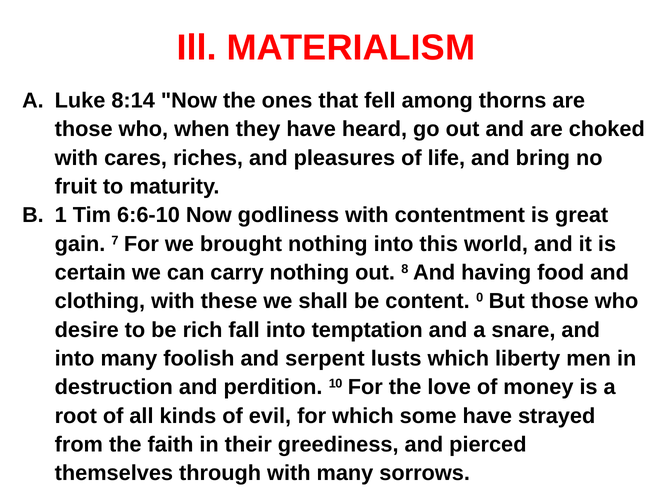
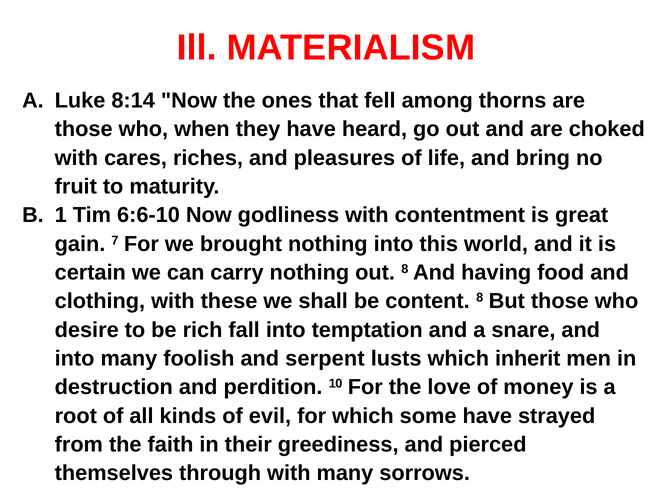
content 0: 0 -> 8 (480, 298)
liberty: liberty -> inherit (528, 359)
